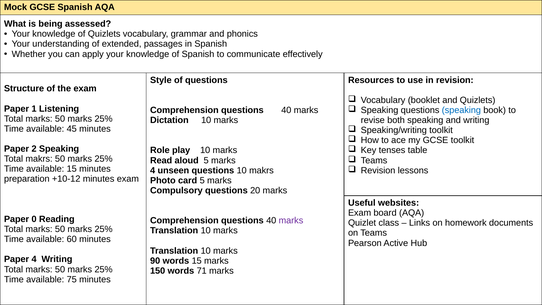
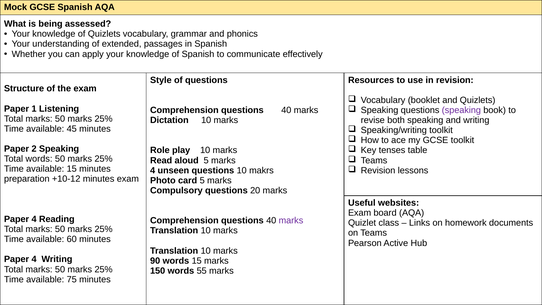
speaking colour: blue -> purple (461, 110)
Total makrs: makrs -> words (39, 159)
0: 0 -> 4 (34, 219)
71: 71 -> 55 (202, 271)
